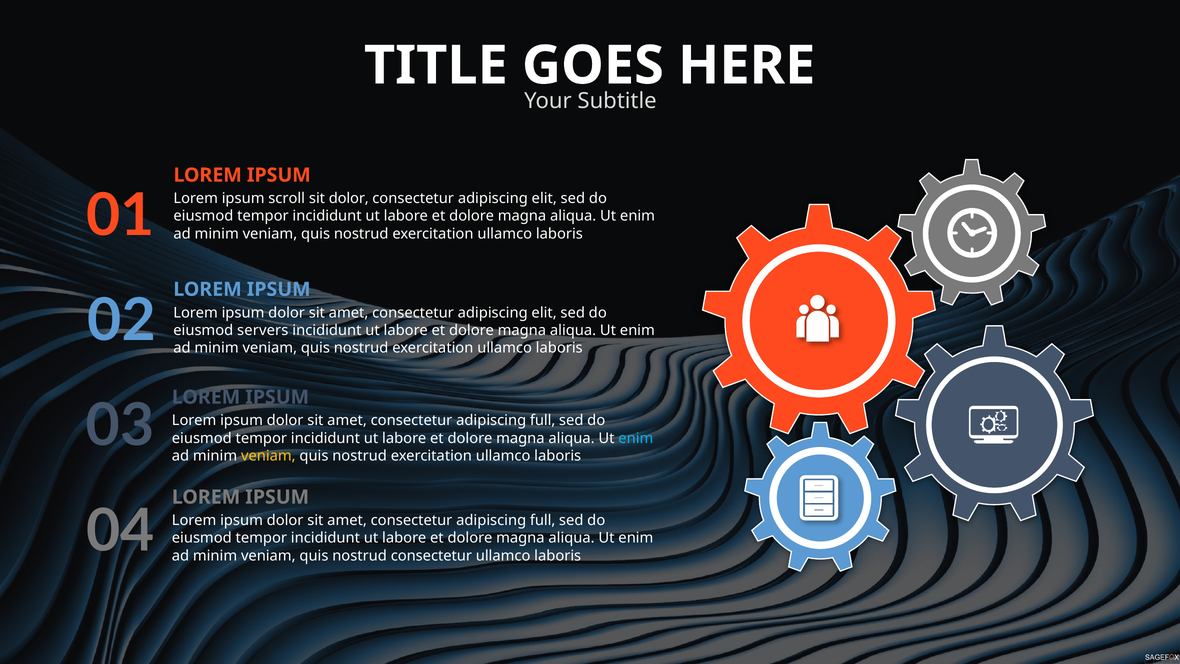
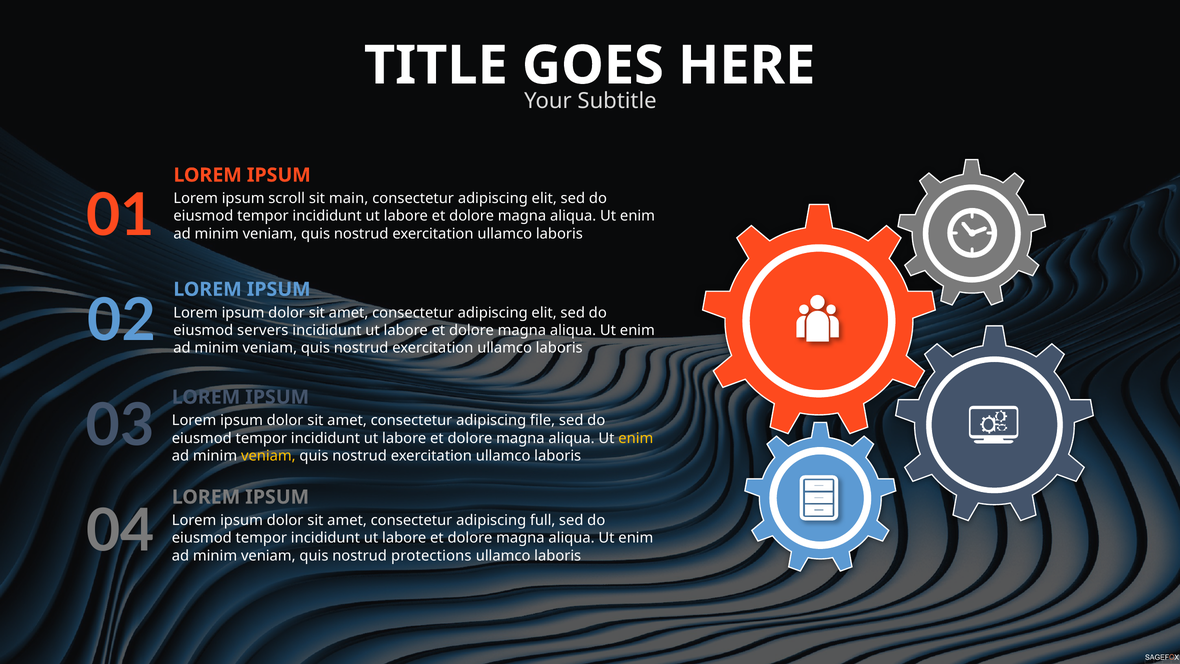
sit dolor: dolor -> main (349, 198)
full: full -> file (543, 420)
enim colour: light blue -> yellow (636, 438)
nostrud consectetur: consectetur -> protections (431, 556)
